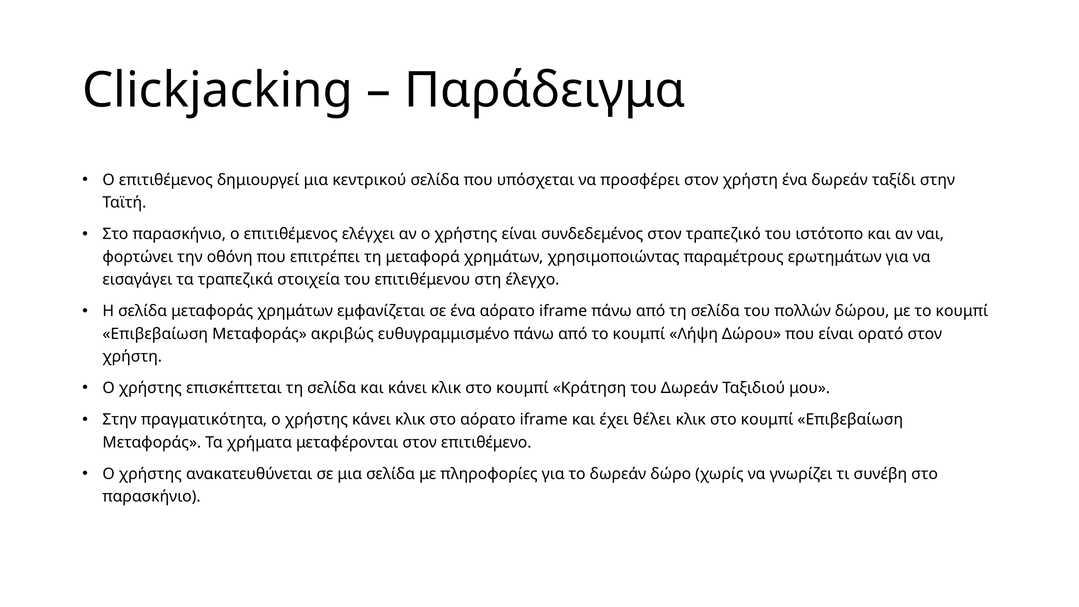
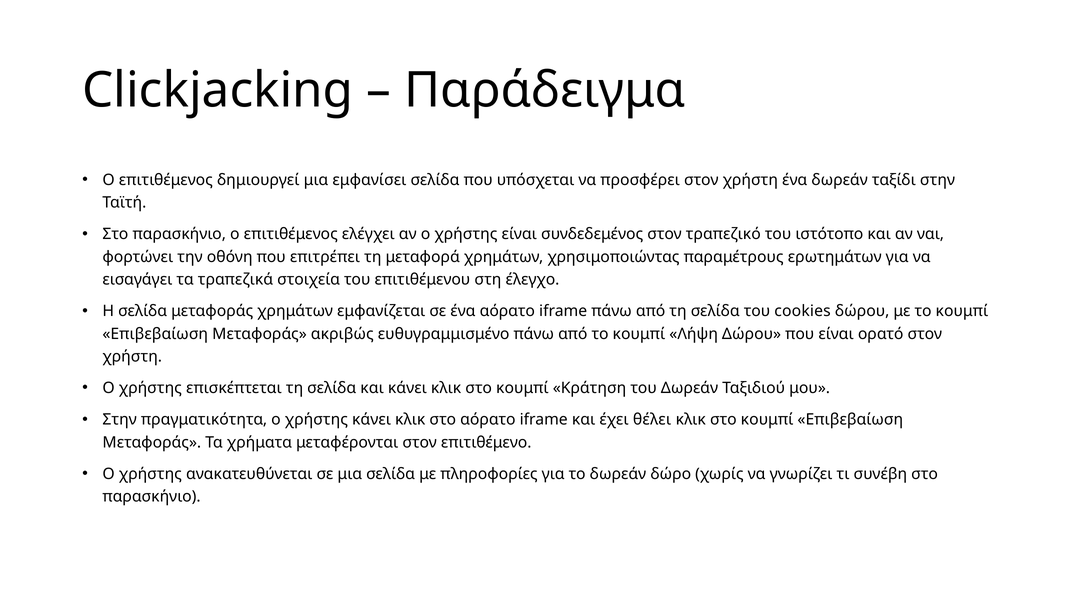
κεντρικού: κεντρικού -> εμφανίσει (369, 180)
πολλών: πολλών -> cookies (803, 311)
